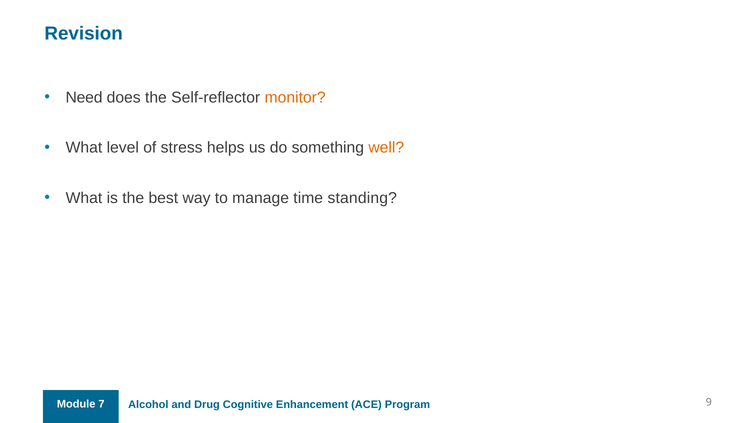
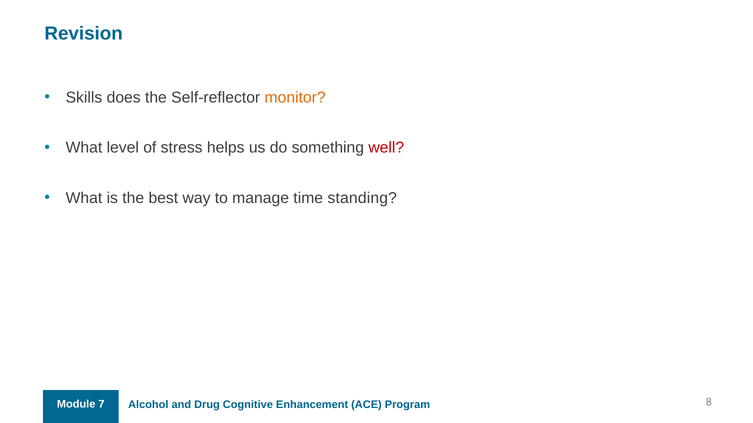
Need: Need -> Skills (84, 98)
well colour: orange -> red (386, 148)
9: 9 -> 8 (709, 403)
